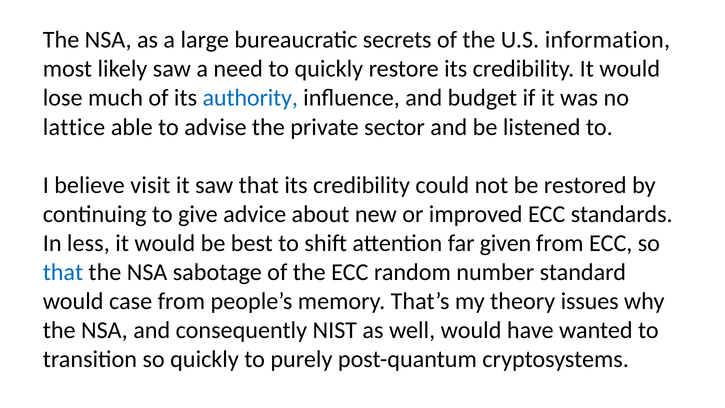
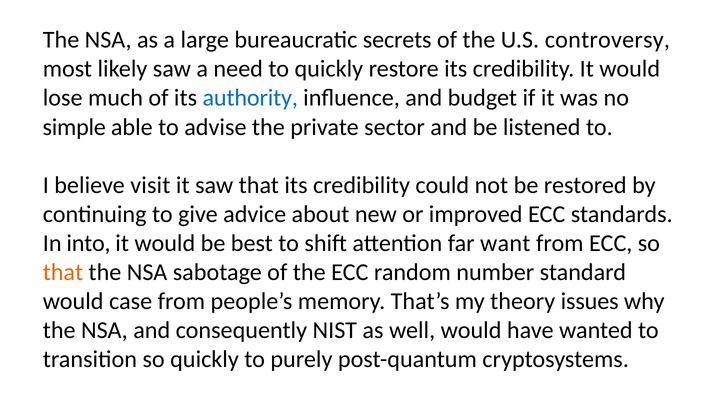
information: information -> controversy (607, 40)
lattice: lattice -> simple (74, 127)
less: less -> into (89, 243)
given: given -> want (505, 243)
that colour: blue -> orange (63, 272)
